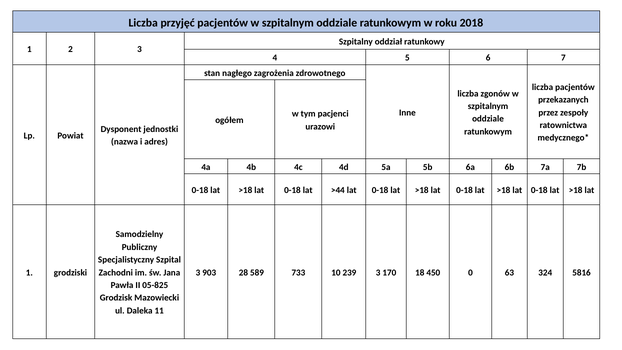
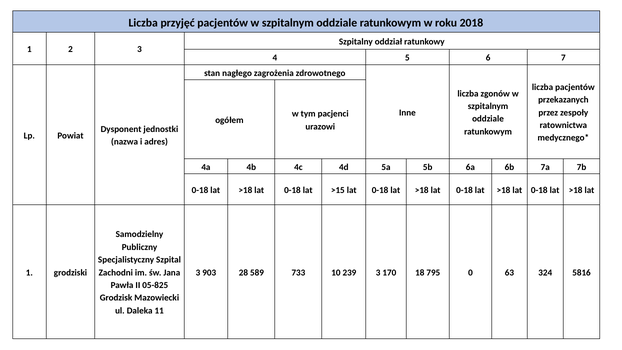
>44: >44 -> >15 (338, 190)
450: 450 -> 795 (433, 272)
